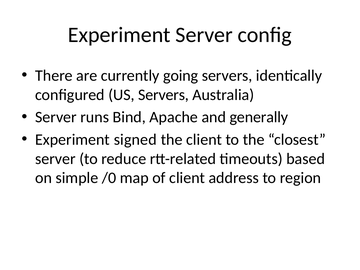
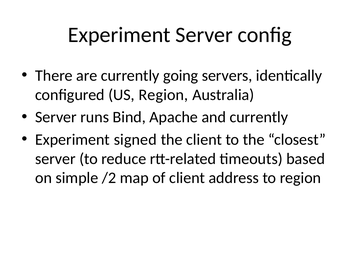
US Servers: Servers -> Region (163, 95)
and generally: generally -> currently (259, 117)
/0: /0 -> /2 (109, 178)
